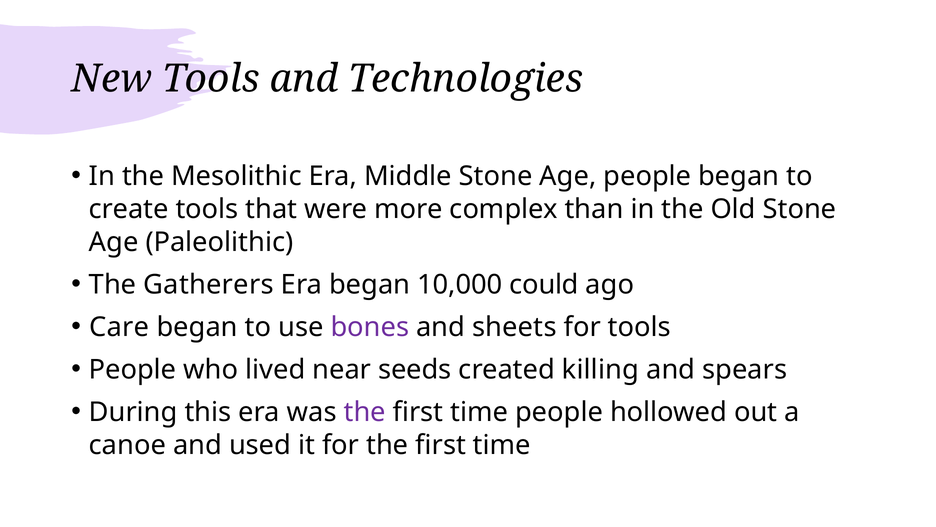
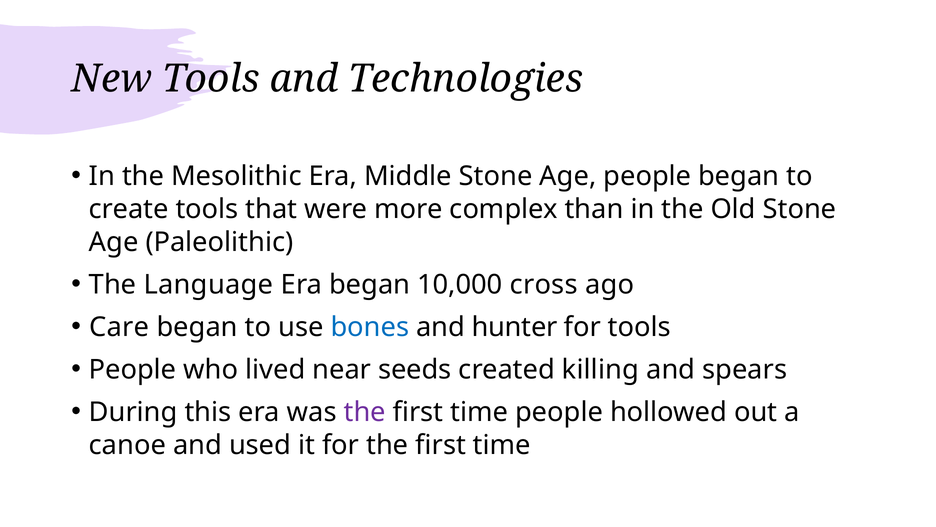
Gatherers: Gatherers -> Language (208, 284)
could: could -> cross (544, 284)
bones colour: purple -> blue (370, 327)
sheets: sheets -> hunter (515, 327)
